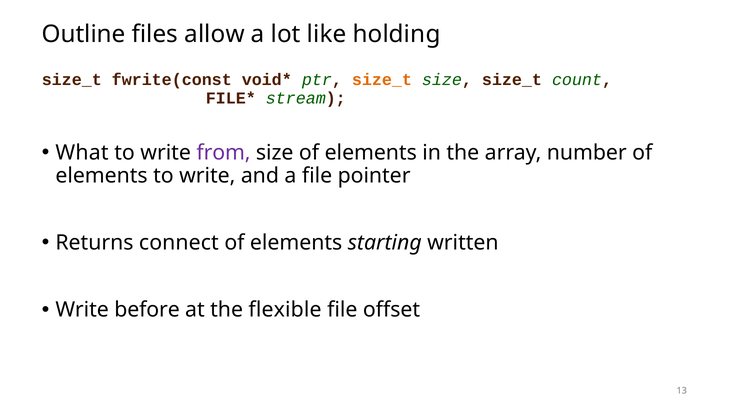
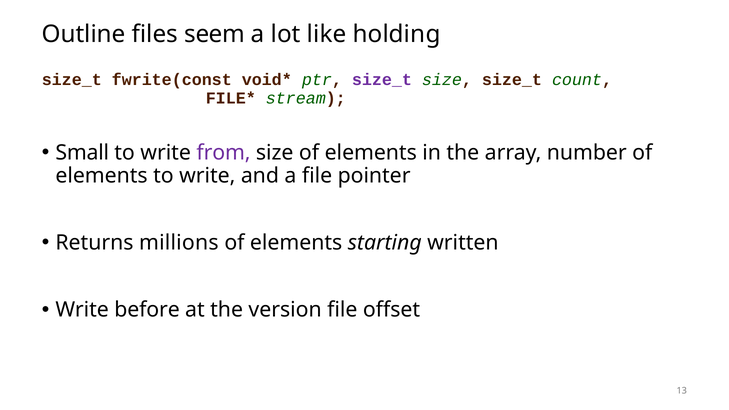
allow: allow -> seem (215, 34)
size_t colour: orange -> purple (382, 80)
What: What -> Small (82, 153)
connect: connect -> millions (179, 243)
flexible: flexible -> version (285, 310)
